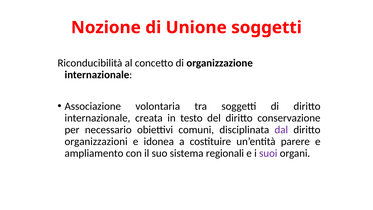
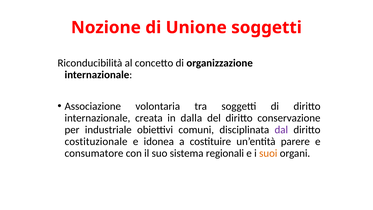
testo: testo -> dalla (191, 118)
necessario: necessario -> industriale (108, 130)
organizzazioni: organizzazioni -> costituzionale (96, 141)
ampliamento: ampliamento -> consumatore (94, 153)
suoi colour: purple -> orange (268, 153)
